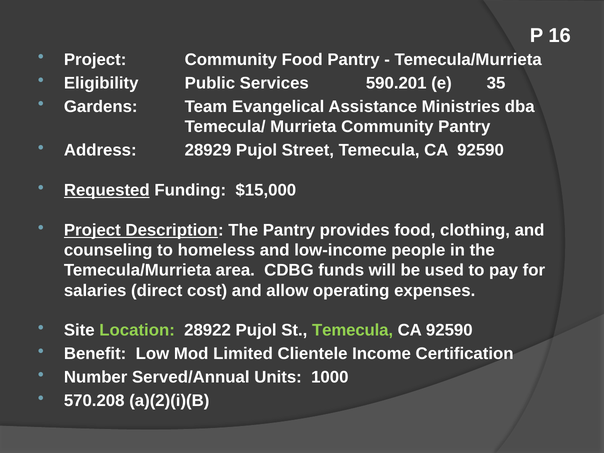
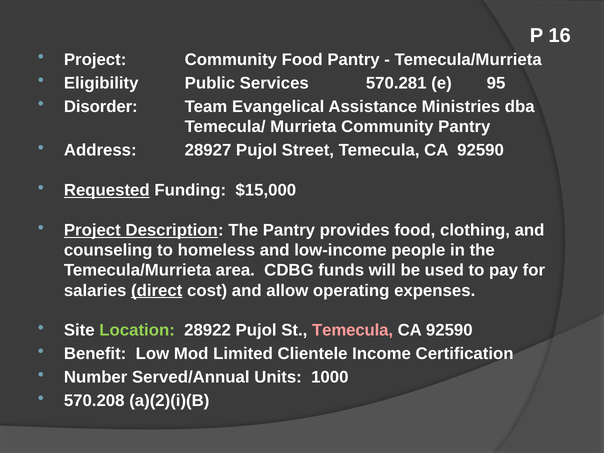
590.201: 590.201 -> 570.281 (396, 83)
35: 35 -> 95 (496, 83)
Gardens: Gardens -> Disorder (101, 107)
28929: 28929 -> 28927 (208, 150)
direct underline: none -> present (157, 290)
Temecula colour: light green -> pink (353, 330)
